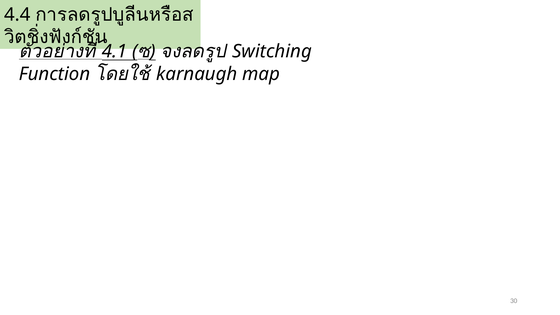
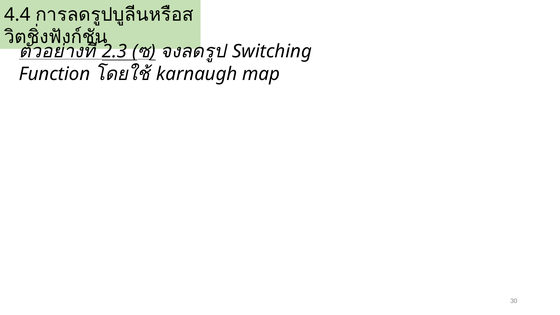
4.1: 4.1 -> 2.3 (115, 51)
